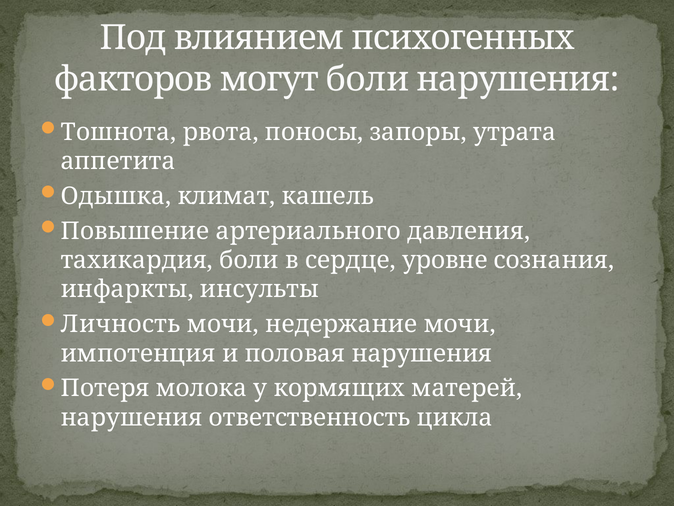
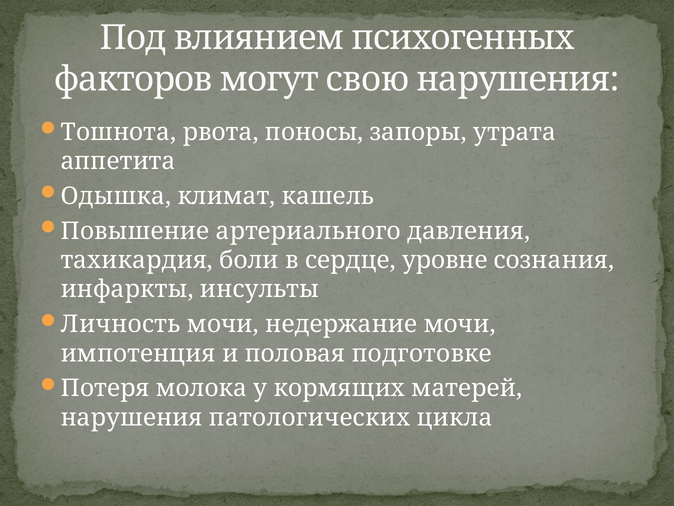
могут боли: боли -> свою (368, 79)
половая нарушения: нарушения -> подготовке (422, 353)
ответственность: ответственность -> патологических (310, 417)
